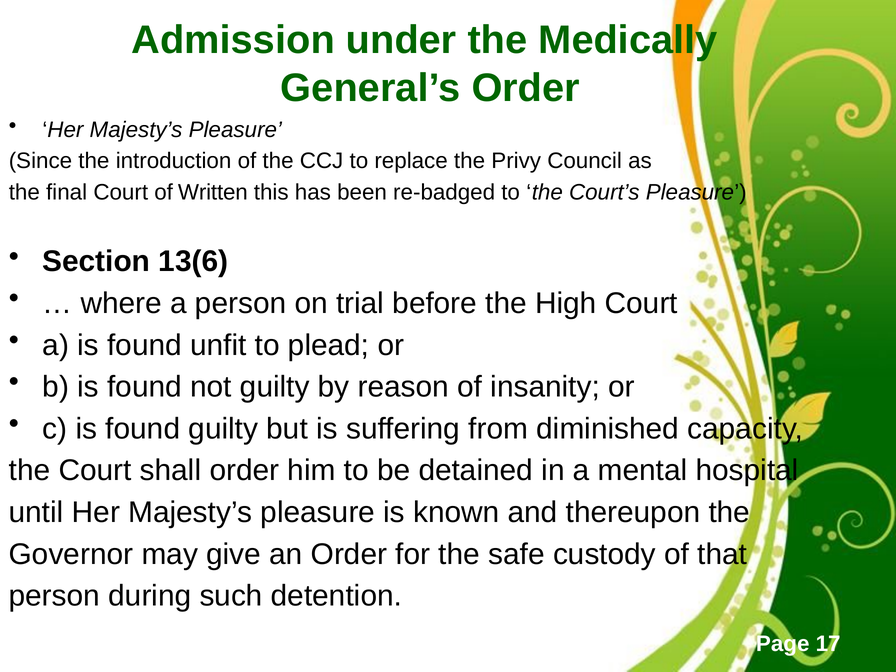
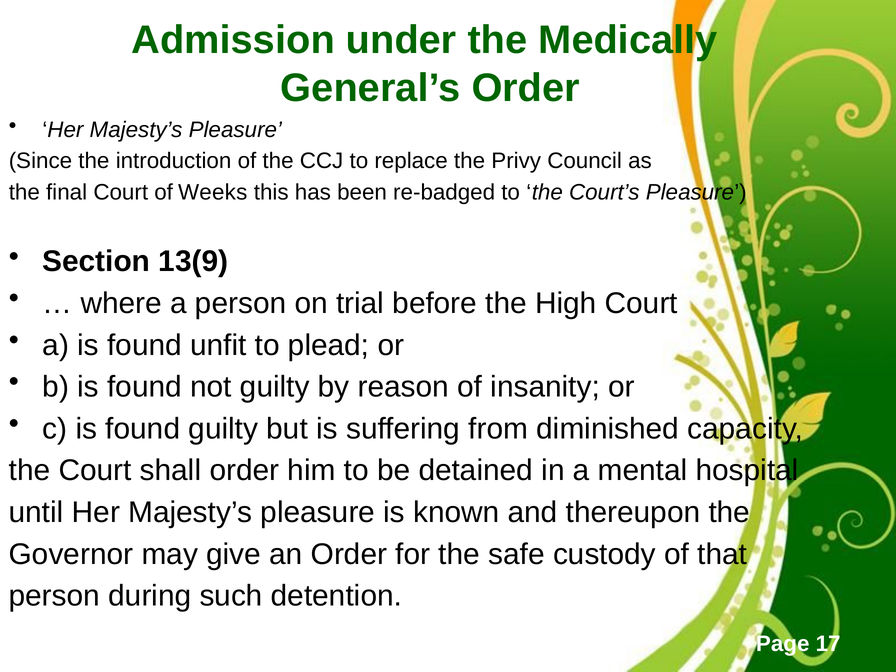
Written: Written -> Weeks (213, 192)
13(6: 13(6 -> 13(9 (193, 262)
